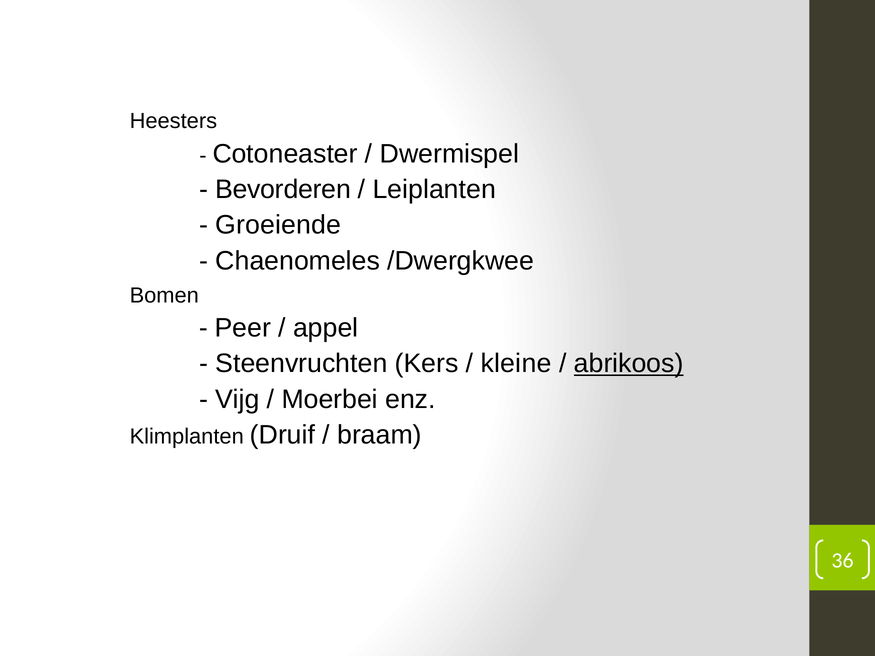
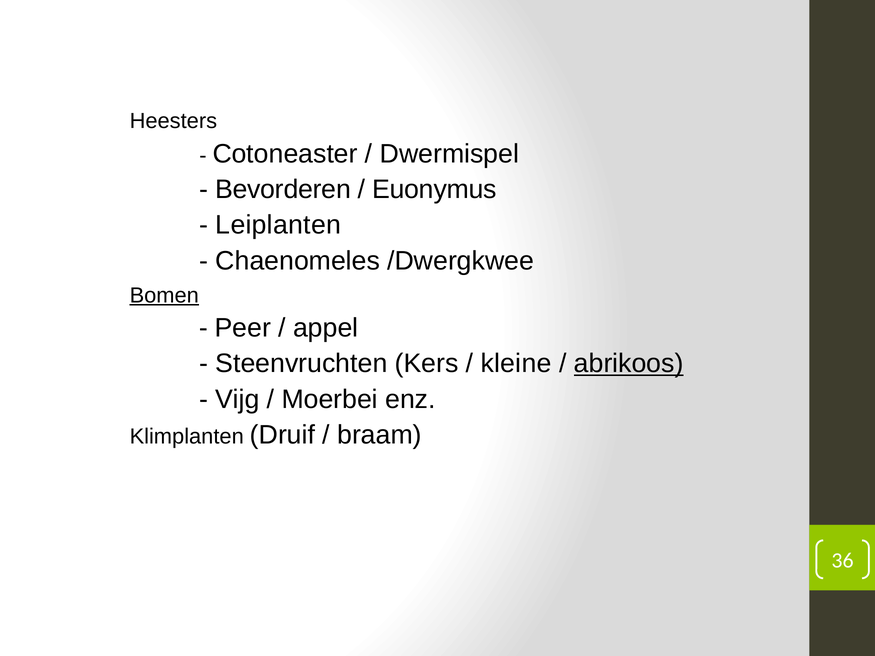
Leiplanten: Leiplanten -> Euonymus (434, 189)
Groeiende: Groeiende -> Leiplanten (278, 225)
Bomen underline: none -> present (164, 295)
